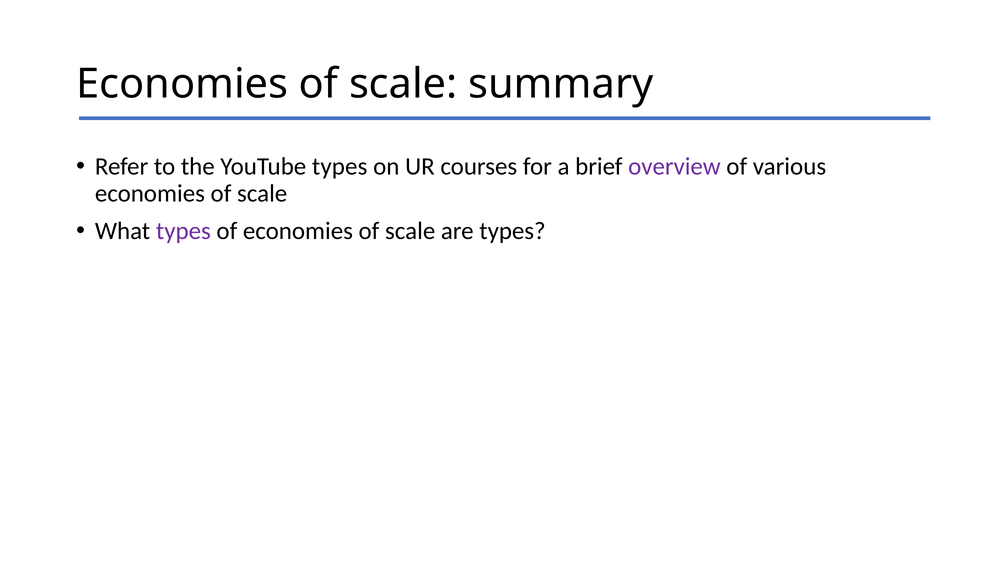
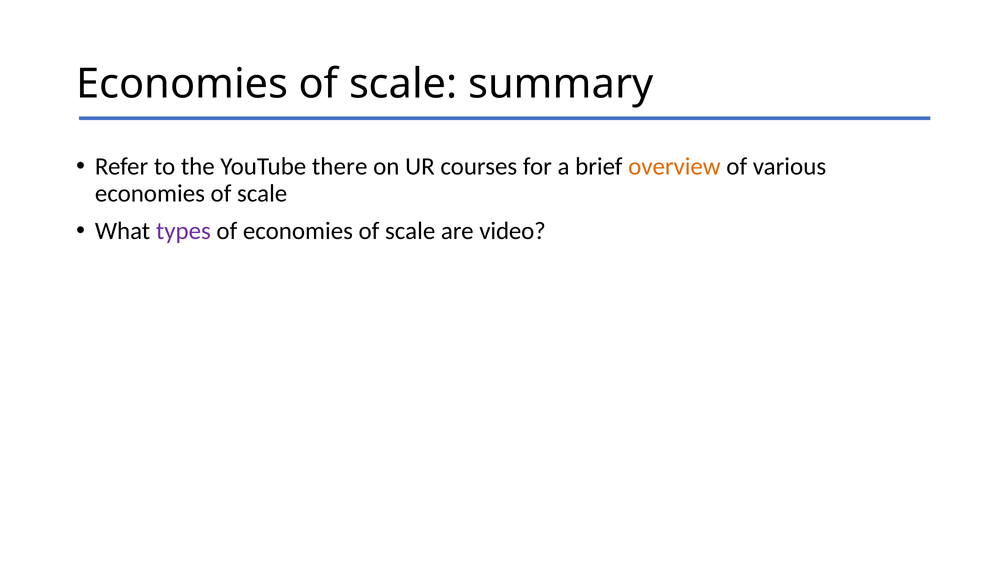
YouTube types: types -> there (340, 167)
overview colour: purple -> orange (674, 167)
are types: types -> video (513, 231)
